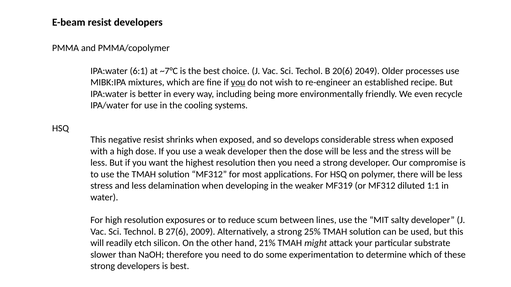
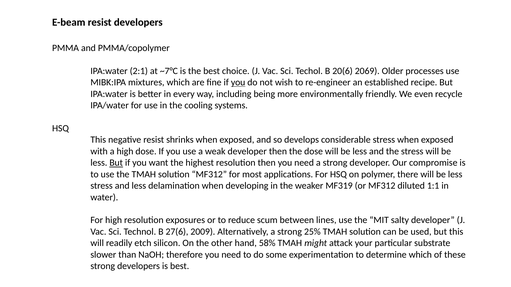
6:1: 6:1 -> 2:1 (139, 71)
2049: 2049 -> 2069 (367, 71)
But underline: none -> present (116, 163)
21%: 21% -> 58% (267, 244)
